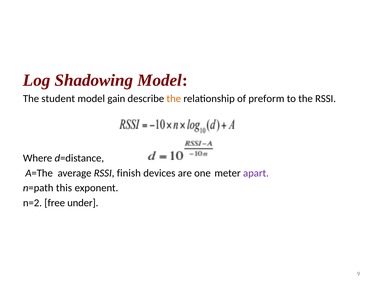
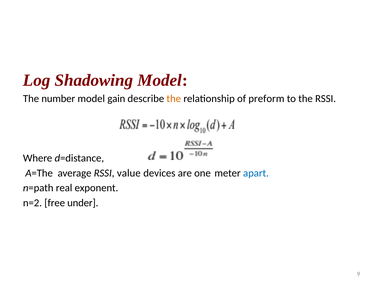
student: student -> number (58, 99)
finish: finish -> value (129, 173)
apart colour: purple -> blue (256, 173)
this: this -> real (64, 188)
